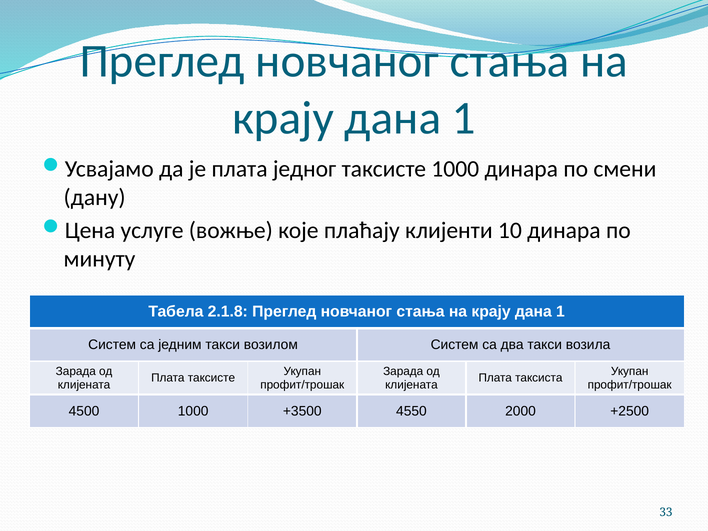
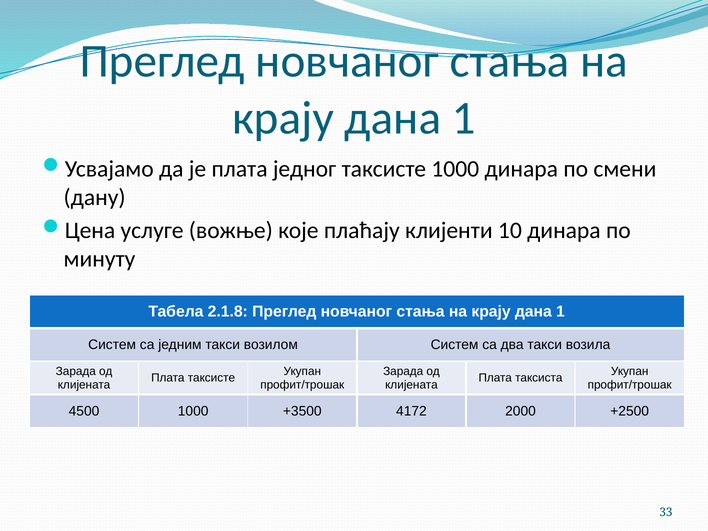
4550: 4550 -> 4172 (411, 411)
